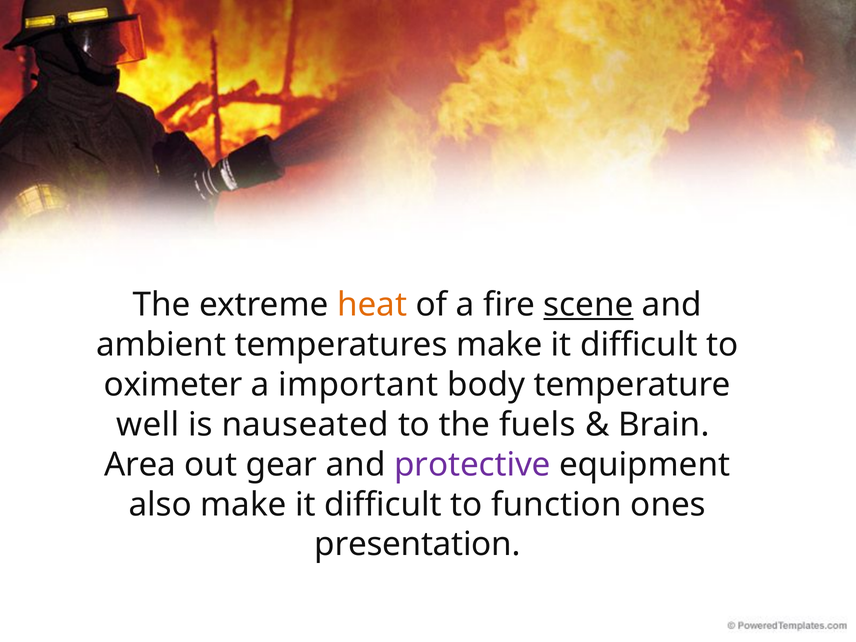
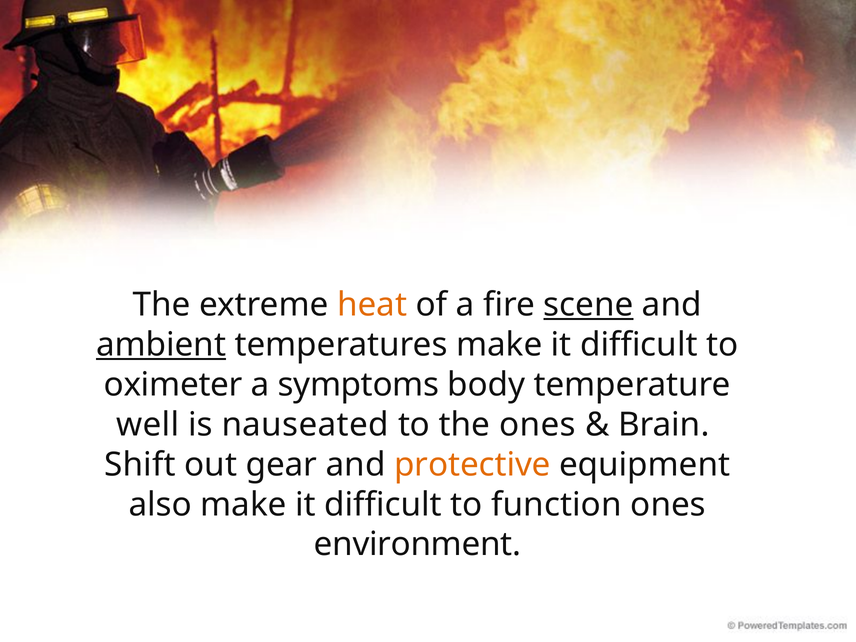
ambient underline: none -> present (161, 345)
important: important -> symptoms (358, 385)
the fuels: fuels -> ones (537, 425)
Area: Area -> Shift (140, 465)
protective colour: purple -> orange (472, 465)
presentation: presentation -> environment (417, 545)
